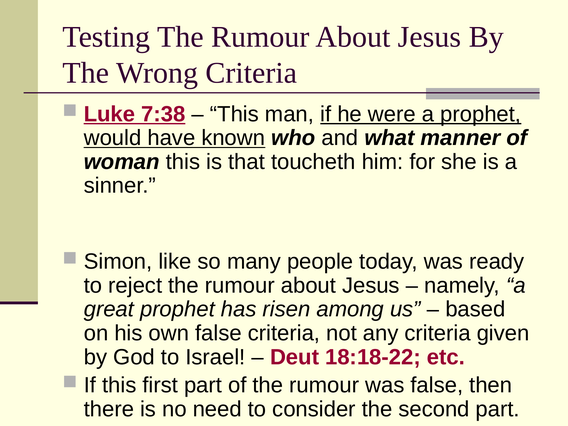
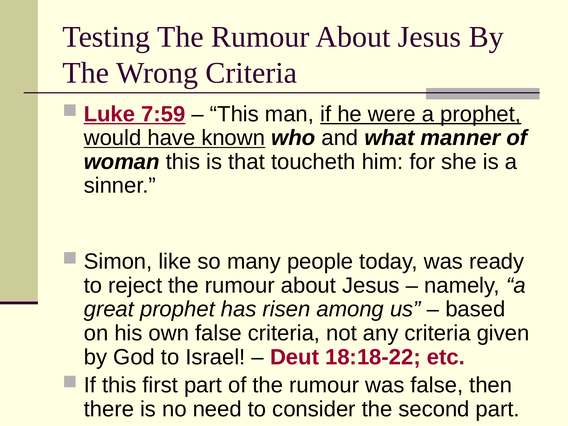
7:38: 7:38 -> 7:59 (163, 114)
